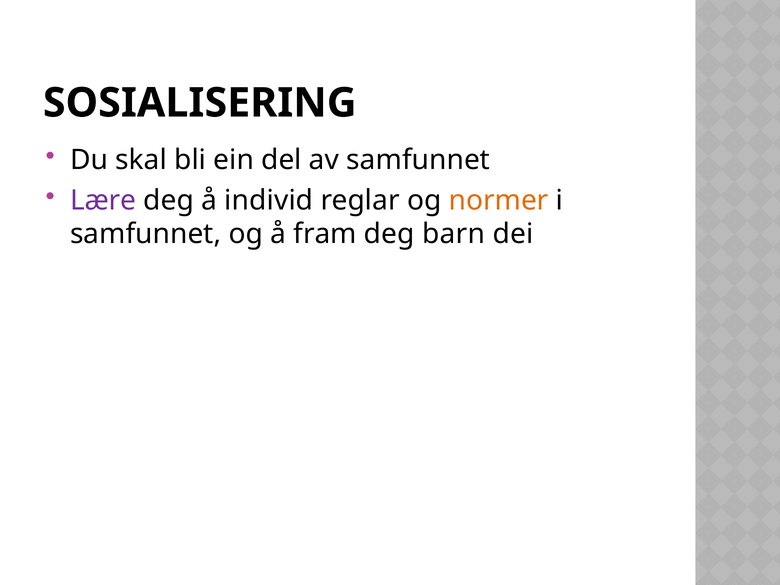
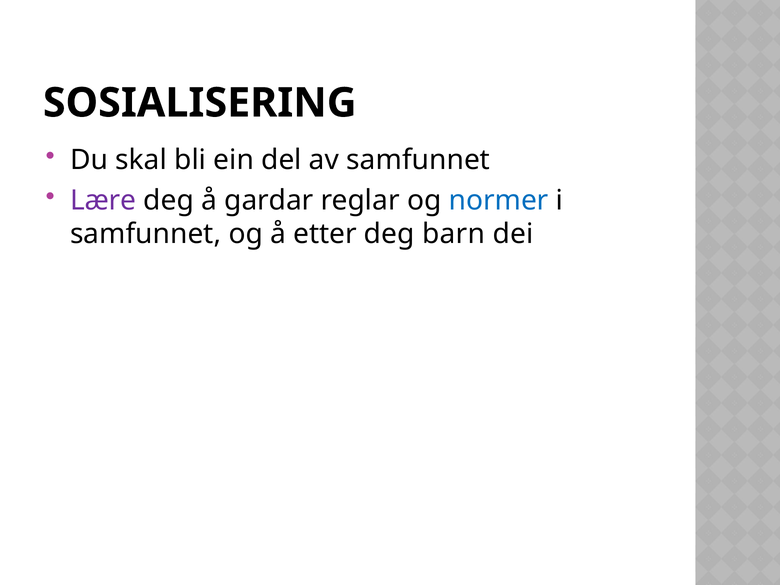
individ: individ -> gardar (269, 200)
normer colour: orange -> blue (499, 200)
fram: fram -> etter (325, 234)
